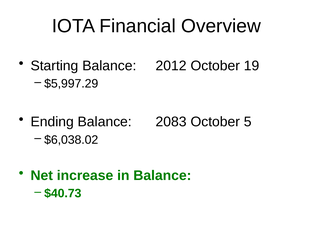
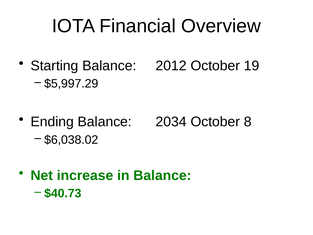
2083: 2083 -> 2034 (171, 122)
5: 5 -> 8 (248, 122)
